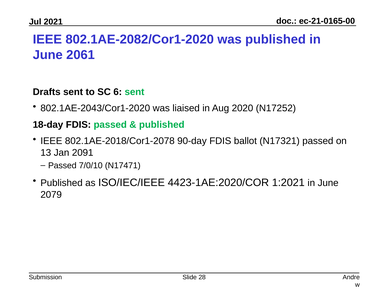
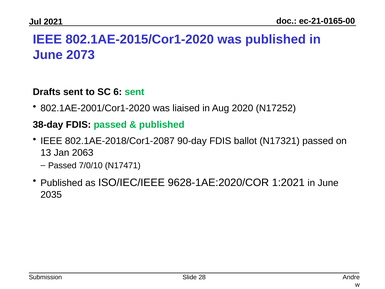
802.1AE-2082/Cor1-2020: 802.1AE-2082/Cor1-2020 -> 802.1AE-2015/Cor1-2020 (140, 39)
2061: 2061 -> 2073 (81, 55)
802.1AE-2043/Cor1-2020: 802.1AE-2043/Cor1-2020 -> 802.1AE-2001/Cor1-2020 (95, 108)
18-day: 18-day -> 38-day (48, 125)
802.1AE-2018/Cor1-2078: 802.1AE-2018/Cor1-2078 -> 802.1AE-2018/Cor1-2087 (120, 141)
2091: 2091 -> 2063 (83, 152)
4423-1AE:2020/COR: 4423-1AE:2020/COR -> 9628-1AE:2020/COR (218, 182)
2079: 2079 -> 2035 (51, 195)
